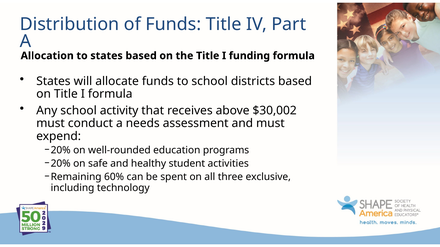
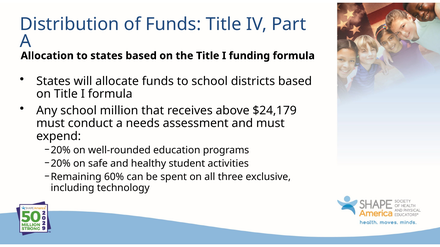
activity: activity -> million (119, 111)
$30,002: $30,002 -> $24,179 (275, 111)
